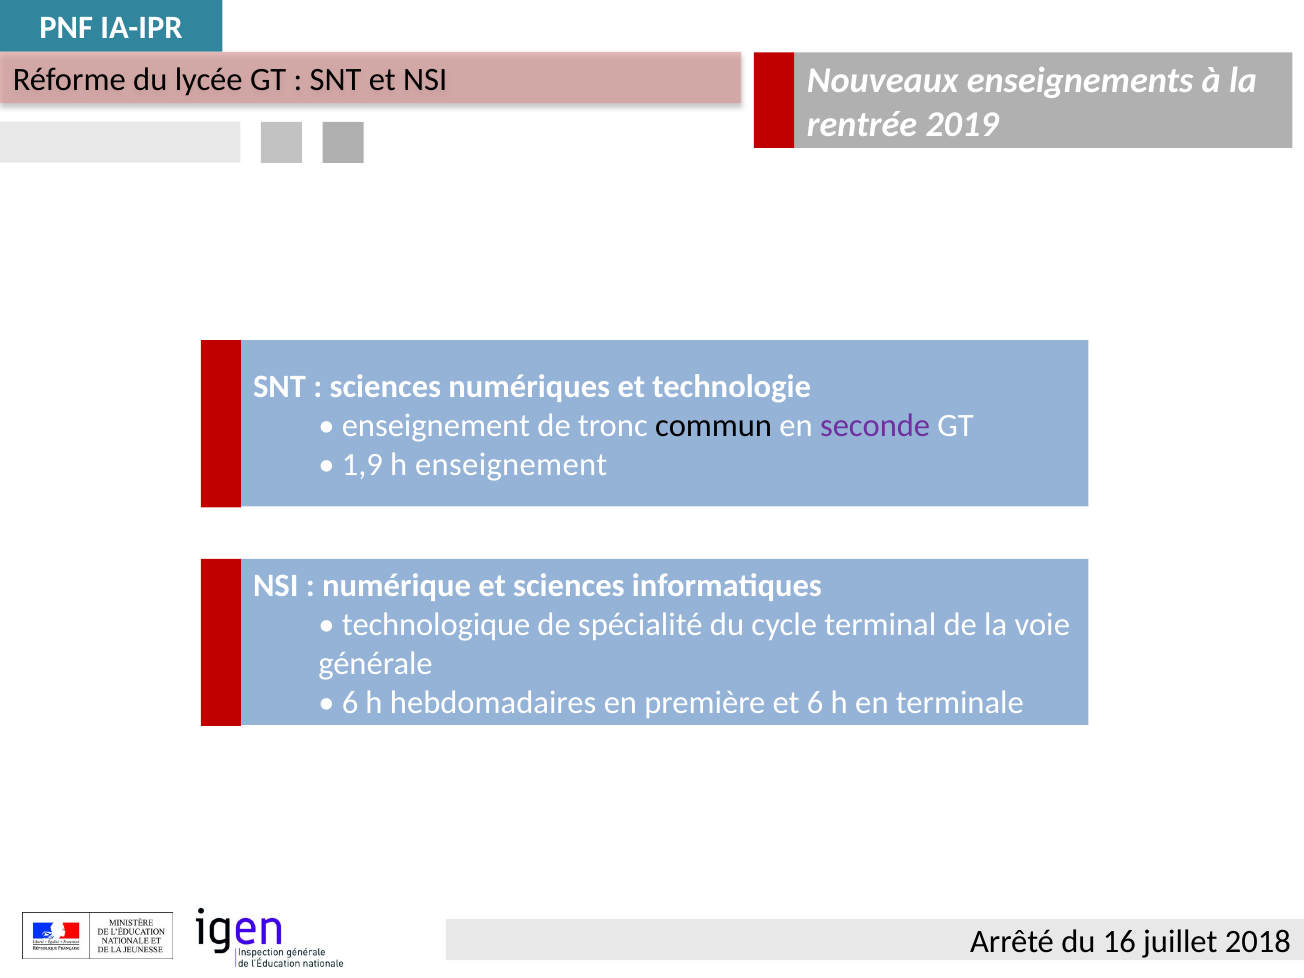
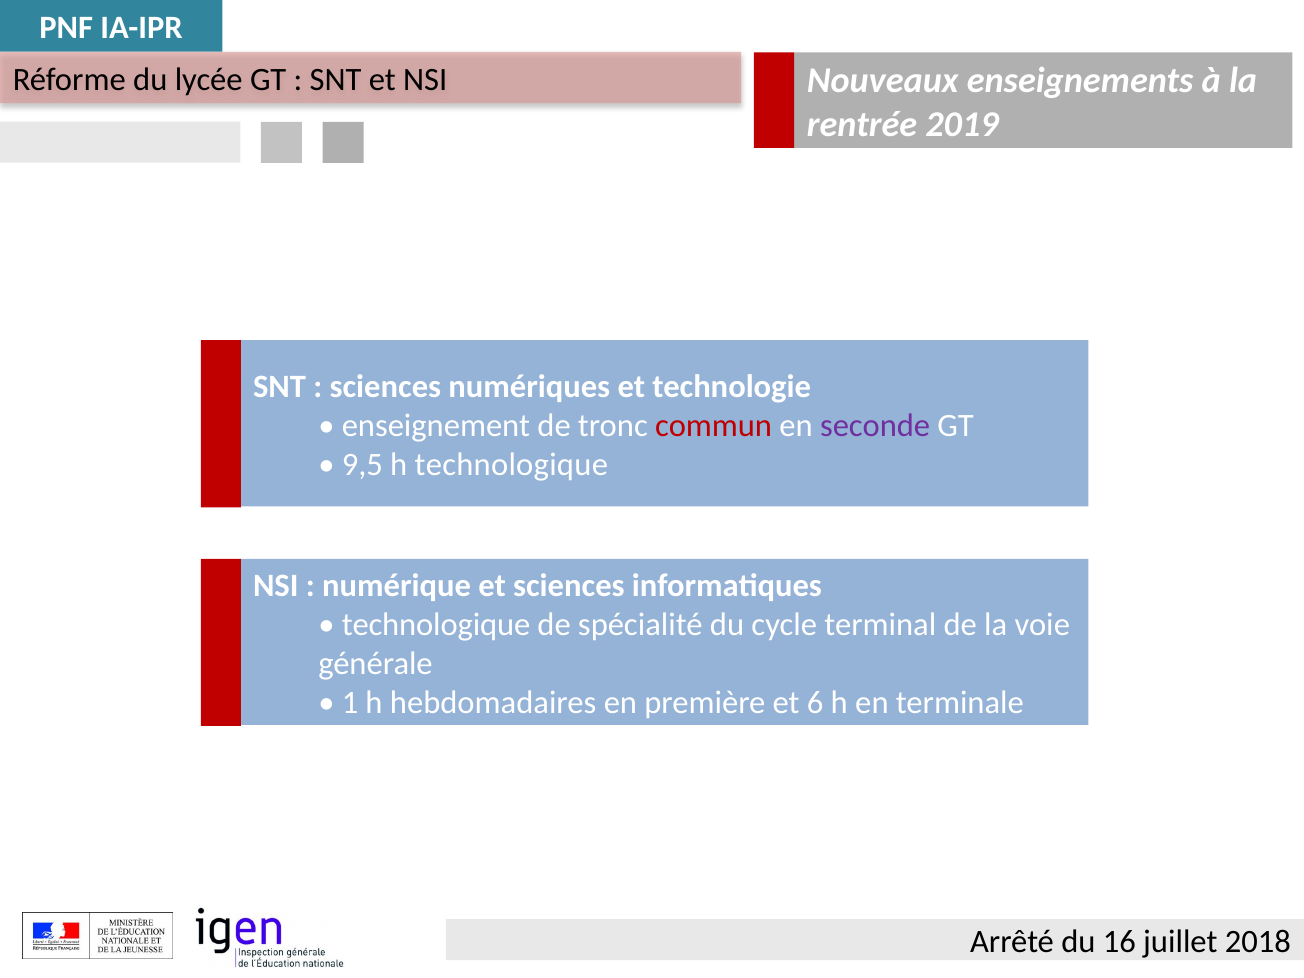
commun colour: black -> red (714, 426)
1,9: 1,9 -> 9,5 (362, 465)
h enseignement: enseignement -> technologique (511, 465)
6: 6 -> 1 (350, 703)
